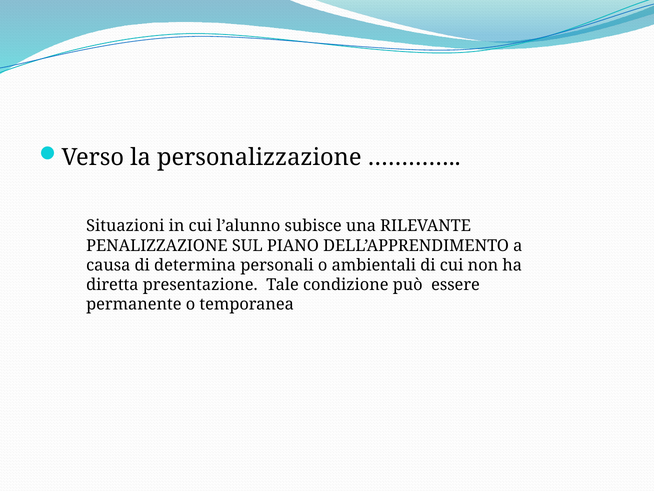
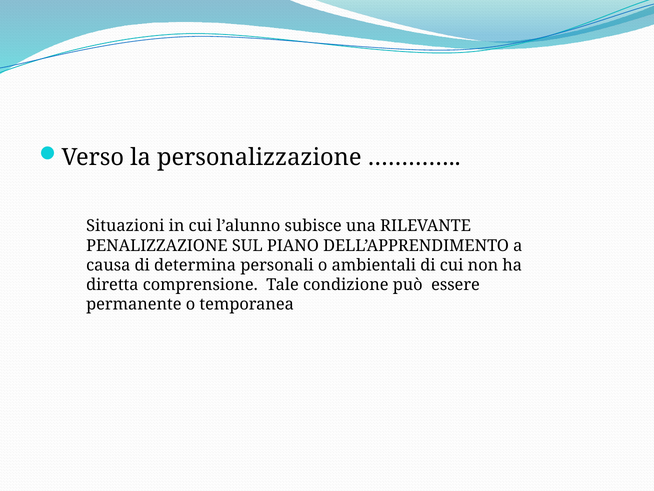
presentazione: presentazione -> comprensione (200, 285)
